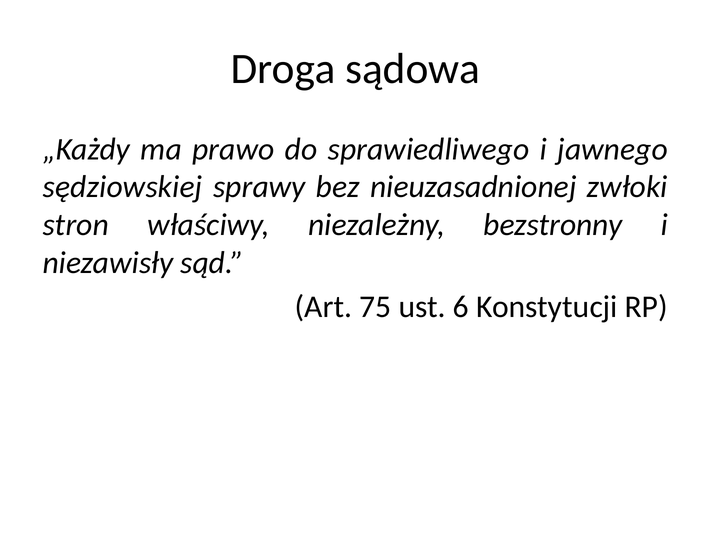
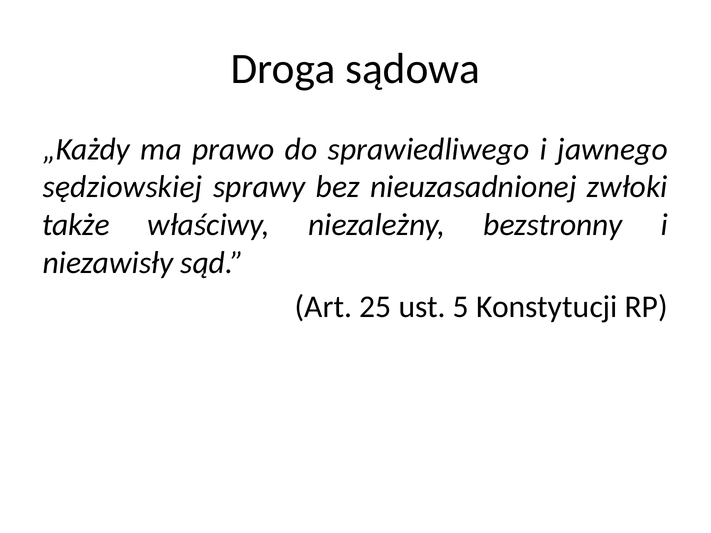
stron: stron -> także (76, 225)
75: 75 -> 25 (375, 307)
6: 6 -> 5 (461, 307)
